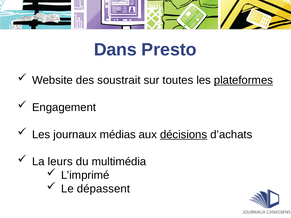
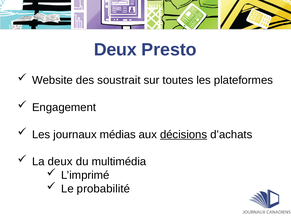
Dans: Dans -> Deux (115, 50)
plateformes underline: present -> none (243, 80)
La leurs: leurs -> deux (60, 162)
dépassent: dépassent -> probabilité (103, 189)
